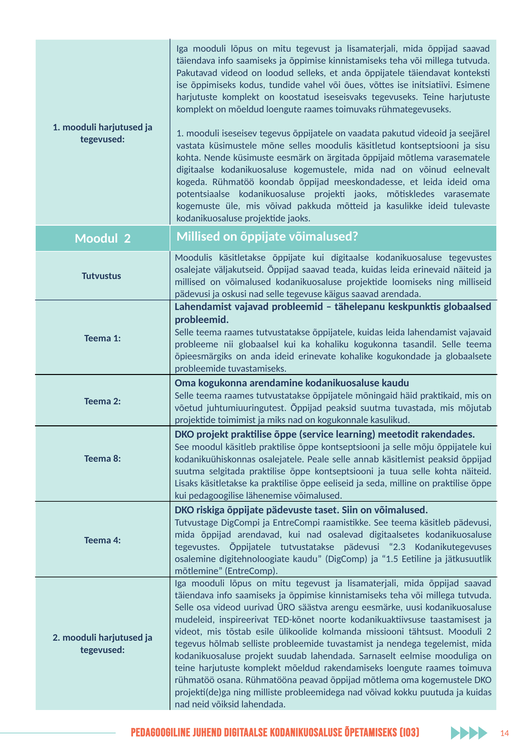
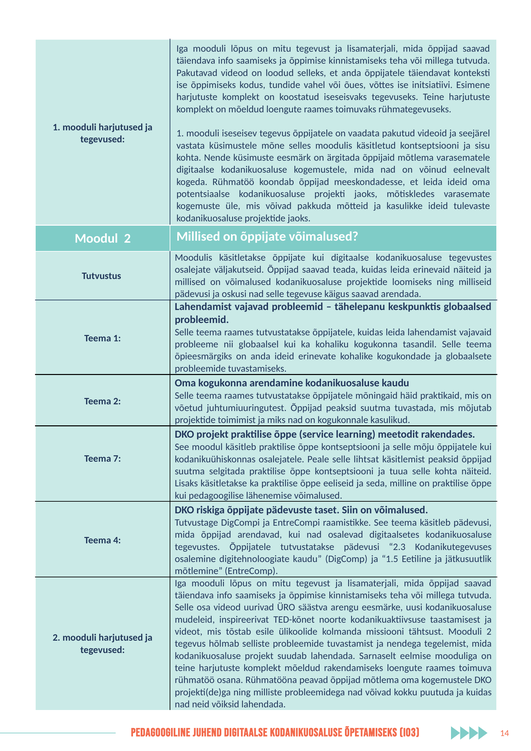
8: 8 -> 7 (117, 459)
annab: annab -> lihtsat (366, 459)
